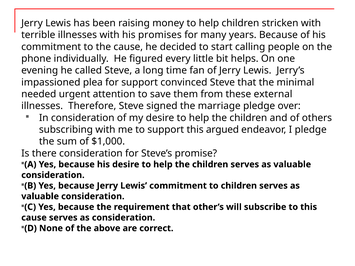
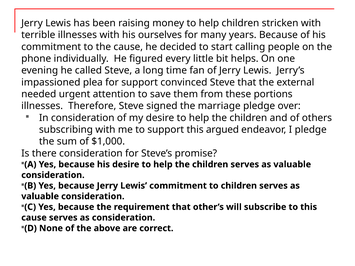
promises: promises -> ourselves (160, 35)
minimal: minimal -> external (295, 82)
external: external -> portions (273, 94)
